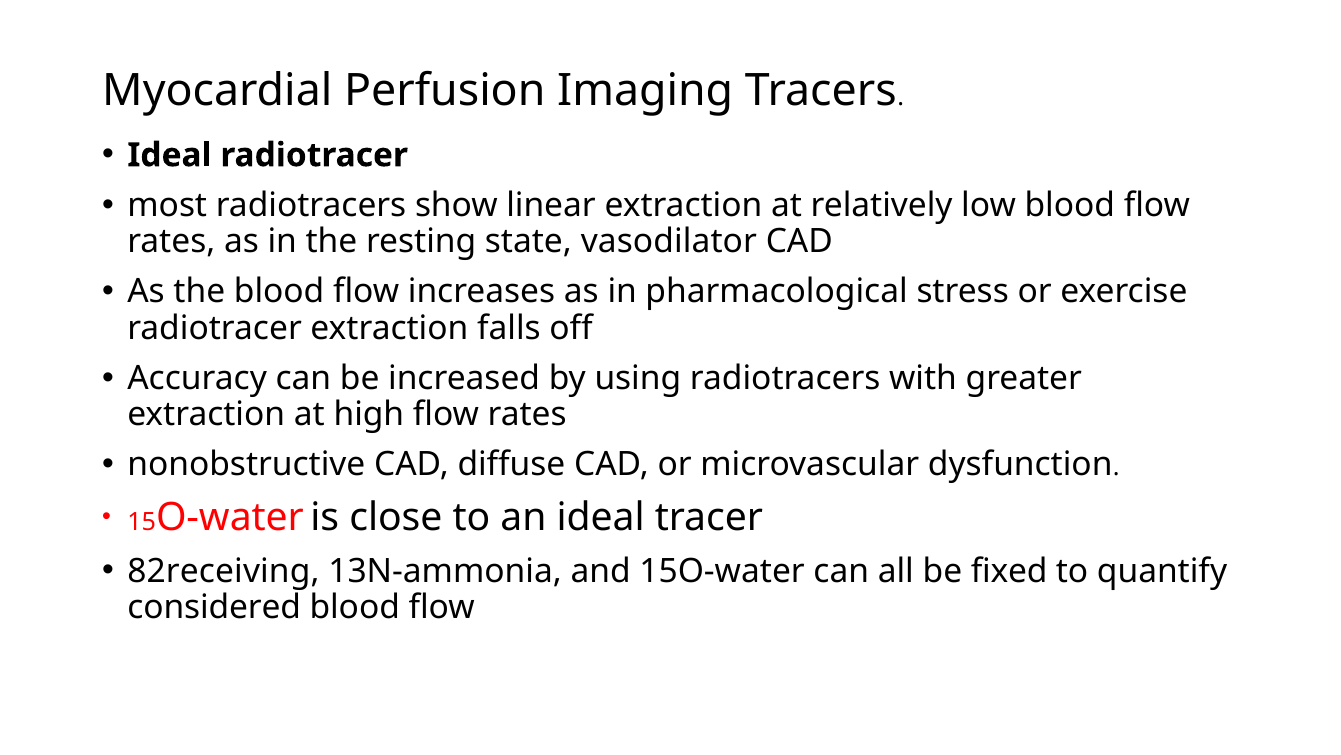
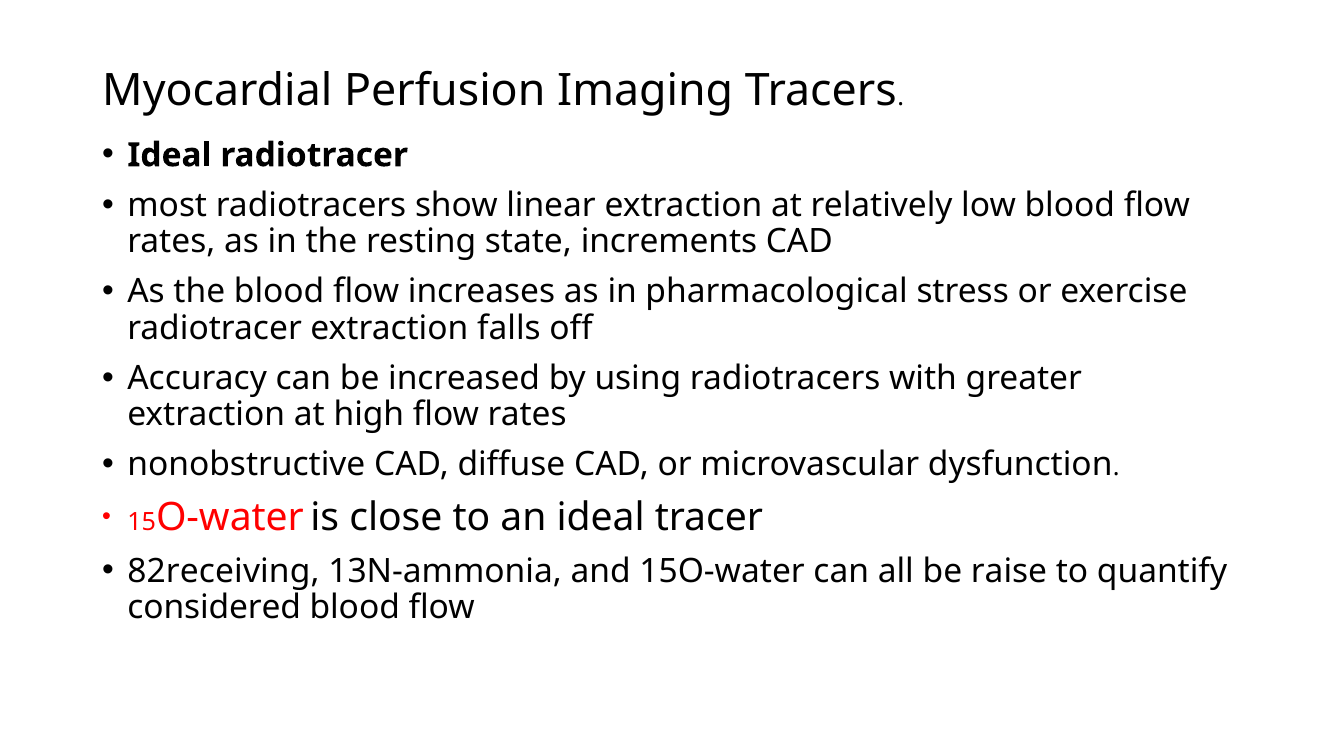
vasodilator: vasodilator -> increments (669, 241)
fixed: fixed -> raise (1009, 571)
